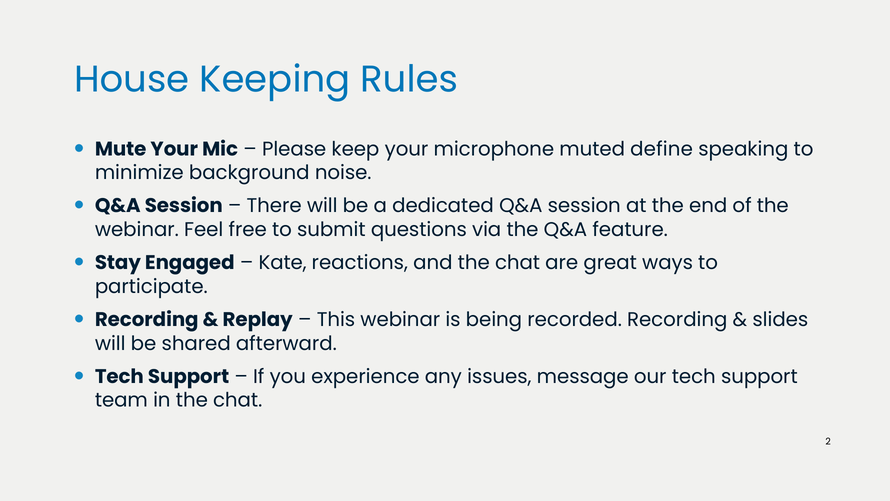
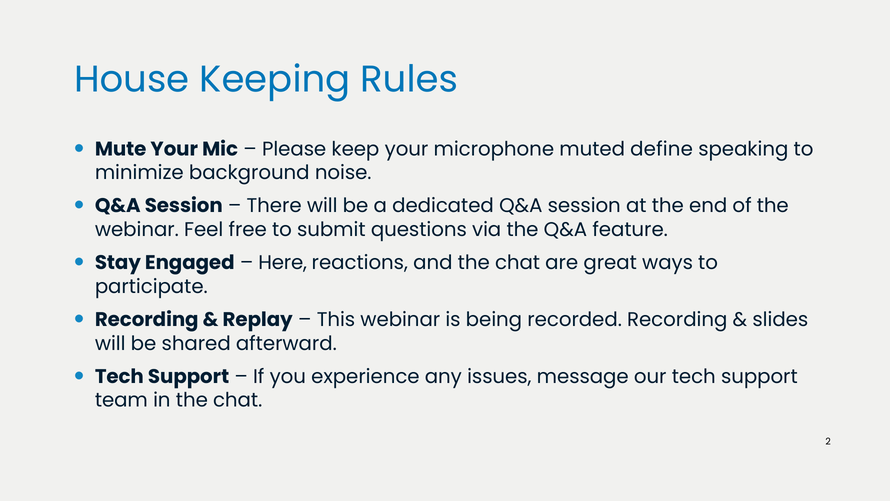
Kate: Kate -> Here (283, 263)
